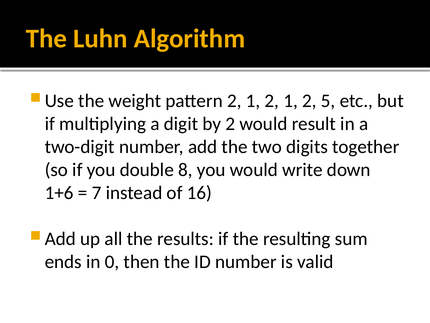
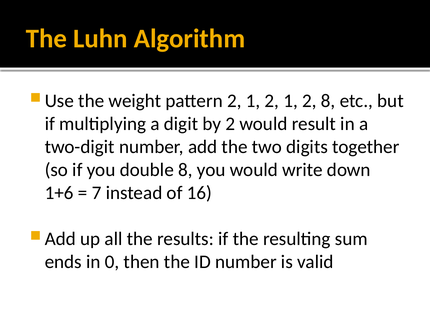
2 5: 5 -> 8 (328, 101)
